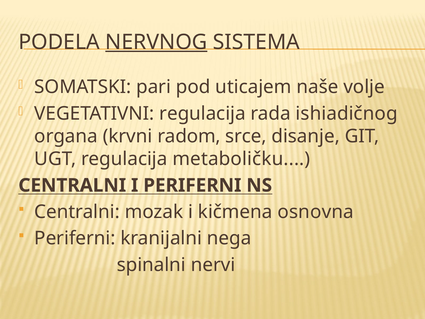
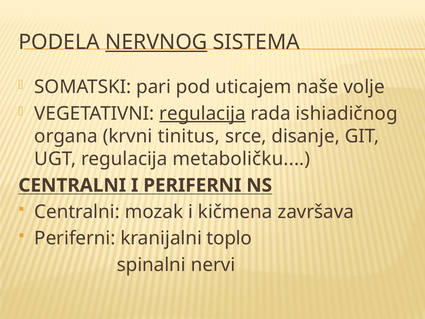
regulacija underline: none -> present (202, 113)
radom: radom -> tinitus (189, 136)
osnovna: osnovna -> završava (316, 212)
nega: nega -> toplo (229, 238)
